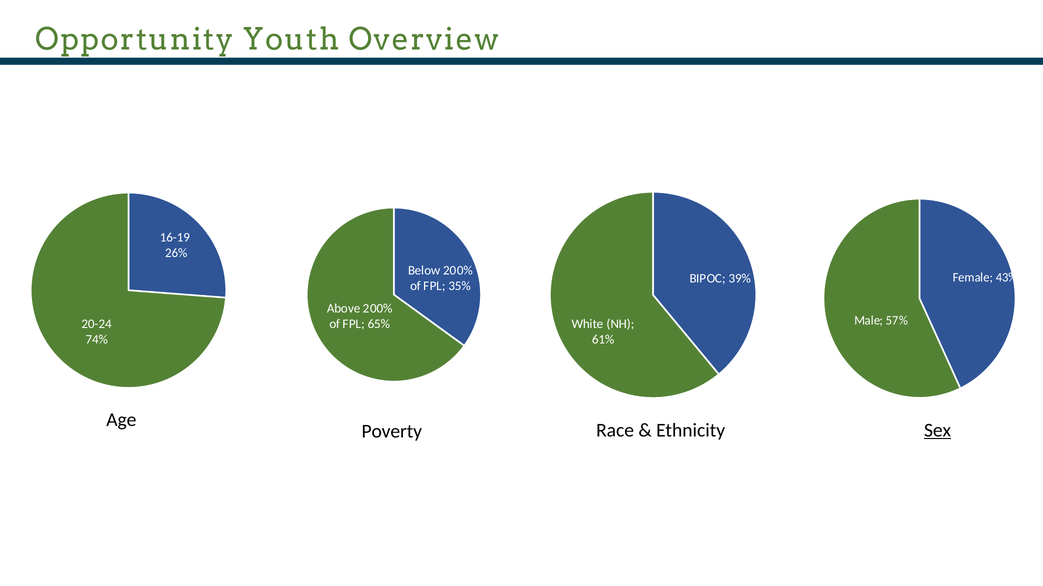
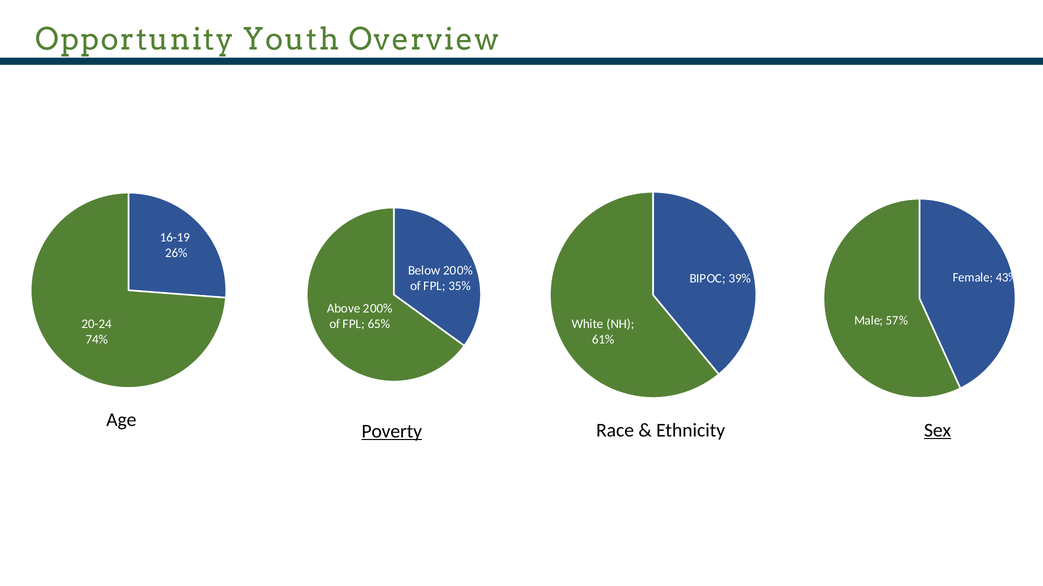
Poverty underline: none -> present (392, 432)
